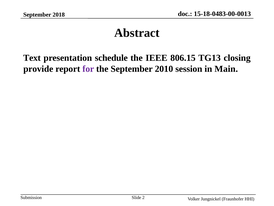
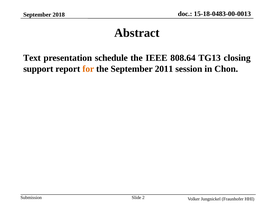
806.15: 806.15 -> 808.64 (183, 58)
provide: provide -> support (38, 69)
for colour: purple -> orange (88, 69)
2010: 2010 -> 2011 (164, 69)
Main: Main -> Chon (226, 69)
